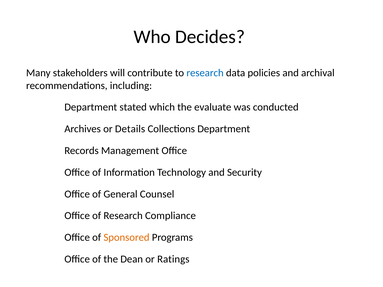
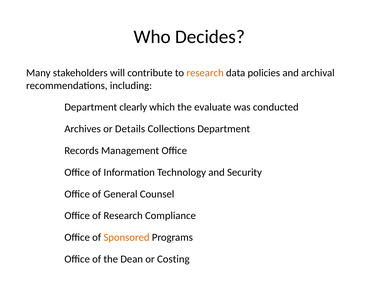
research colour: blue -> orange (205, 73)
stated: stated -> clearly (133, 107)
Ratings: Ratings -> Costing (173, 259)
